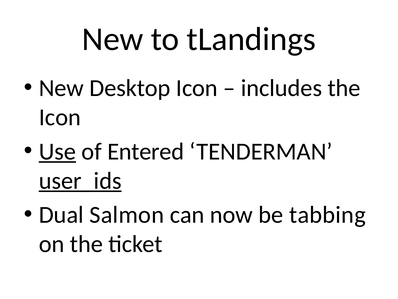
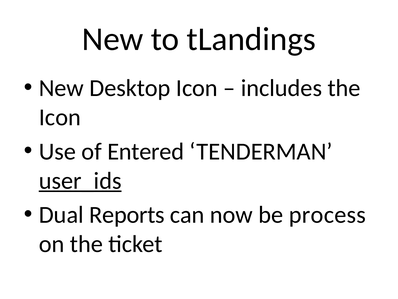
Use underline: present -> none (57, 151)
Salmon: Salmon -> Reports (127, 215)
tabbing: tabbing -> process (327, 215)
